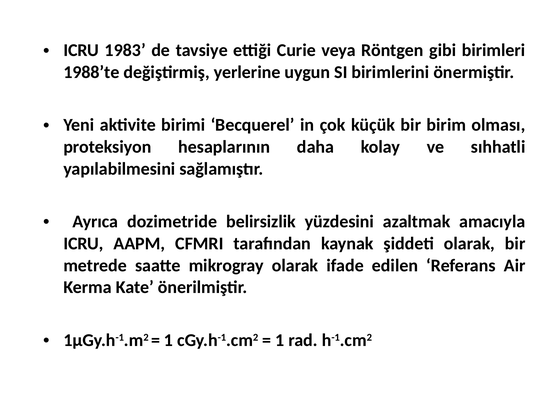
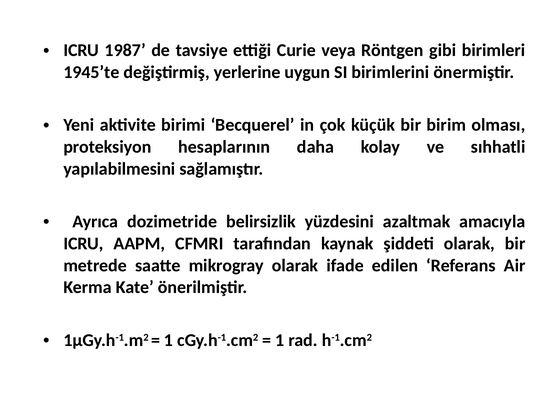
1983: 1983 -> 1987 (125, 50)
1988’te: 1988’te -> 1945’te (91, 72)
